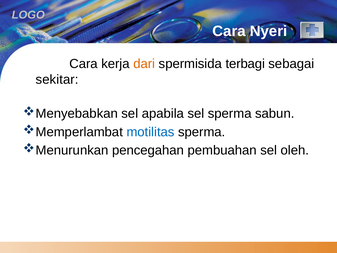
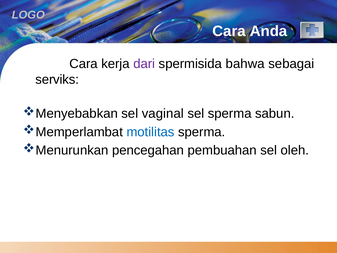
Nyeri: Nyeri -> Anda (269, 31)
dari colour: orange -> purple (144, 64)
terbagi: terbagi -> bahwa (245, 64)
sekitar: sekitar -> serviks (57, 79)
apabila: apabila -> vaginal (163, 114)
